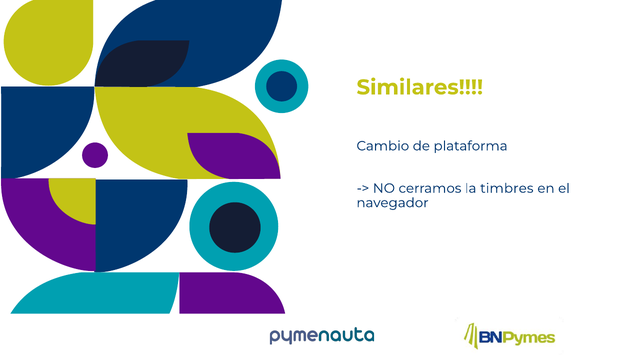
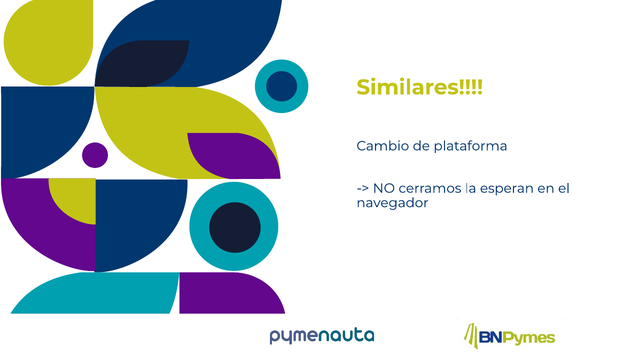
timbres: timbres -> esperan (507, 188)
